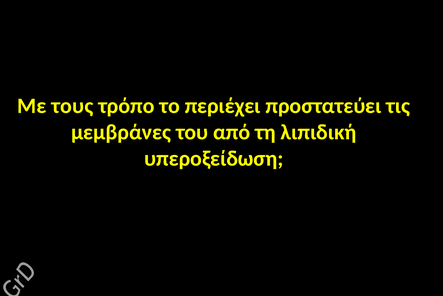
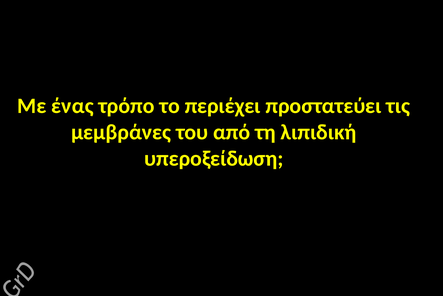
τους: τους -> ένας (72, 106)
